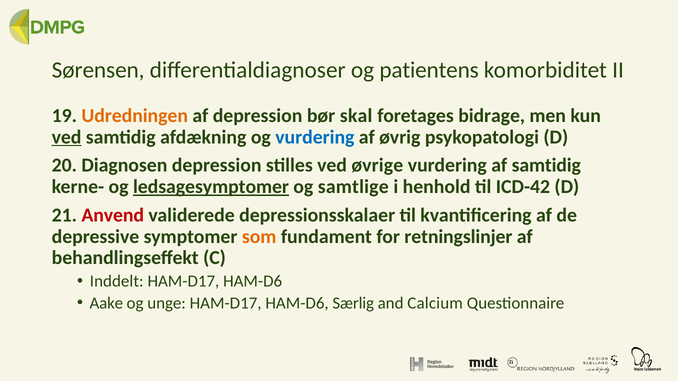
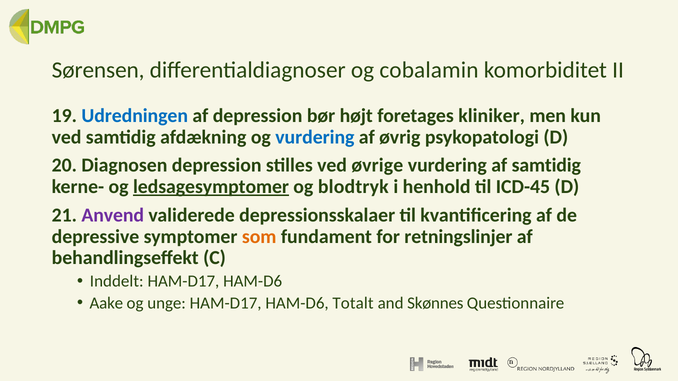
patientens: patientens -> cobalamin (429, 70)
Udredningen colour: orange -> blue (135, 116)
skal: skal -> højt (356, 116)
bidrage: bidrage -> kliniker (492, 116)
ved underline: present -> none (67, 137)
samtlige: samtlige -> blodtryk (353, 187)
ICD-42: ICD-42 -> ICD-45 (523, 187)
Anvend colour: red -> purple (113, 215)
Særlig: Særlig -> Totalt (353, 303)
Calcium: Calcium -> Skønnes (435, 303)
